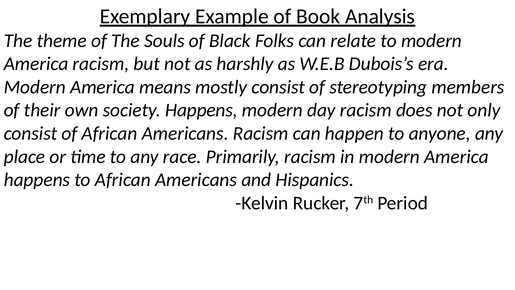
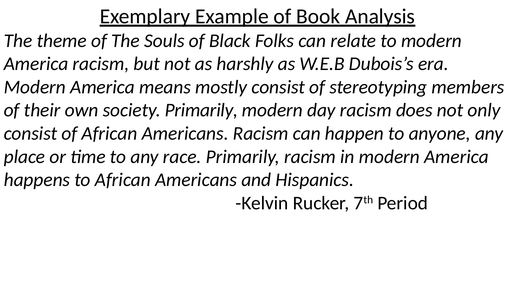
society Happens: Happens -> Primarily (201, 110)
